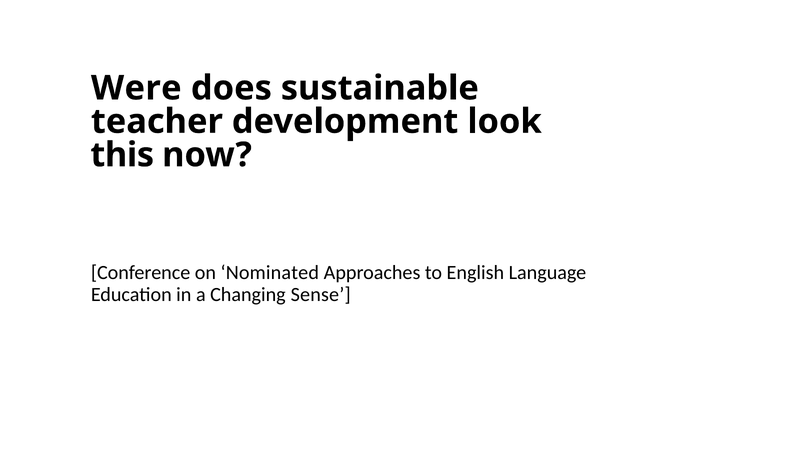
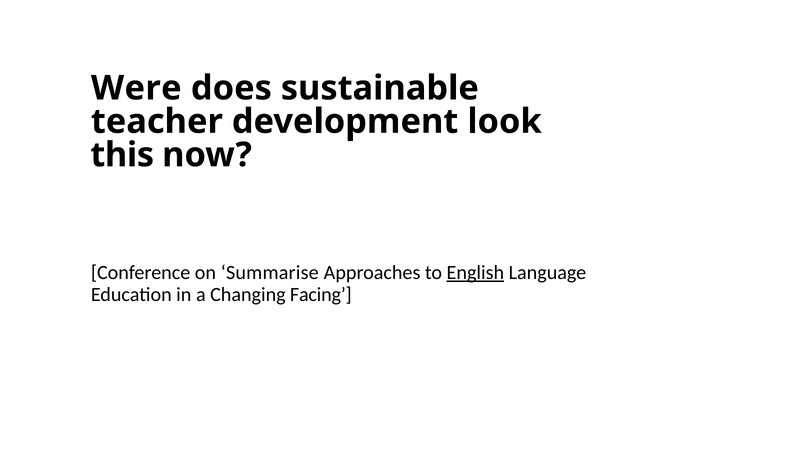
Nominated: Nominated -> Summarise (270, 273)
English underline: none -> present (475, 273)
Sense: Sense -> Facing (321, 294)
